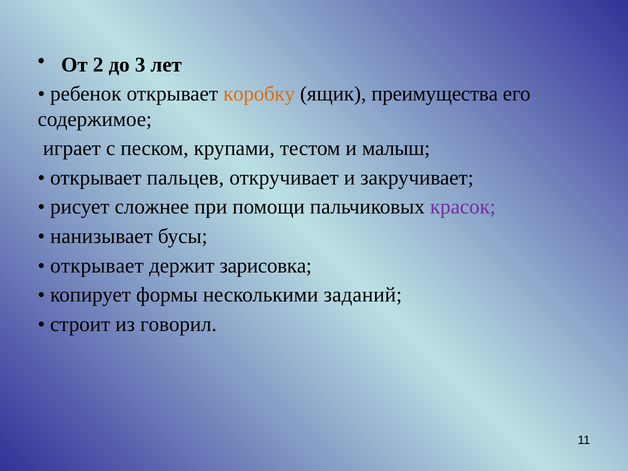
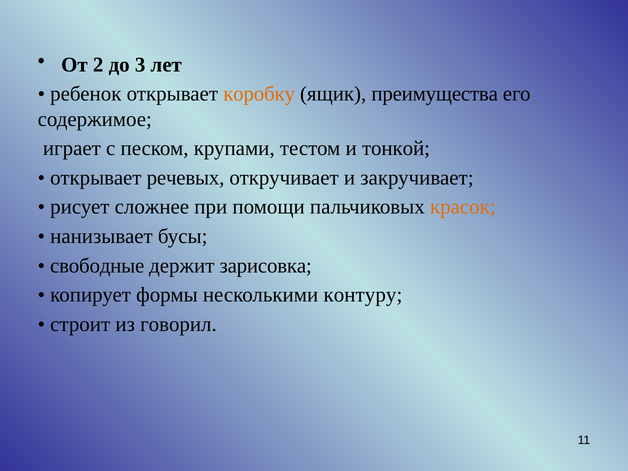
малыш: малыш -> тонкой (396, 148)
пальцев: пальцев -> речевых (186, 178)
красок colour: purple -> orange (463, 207)
открывает: открывает -> свободные (97, 266)
заданий: заданий -> контуру (363, 295)
